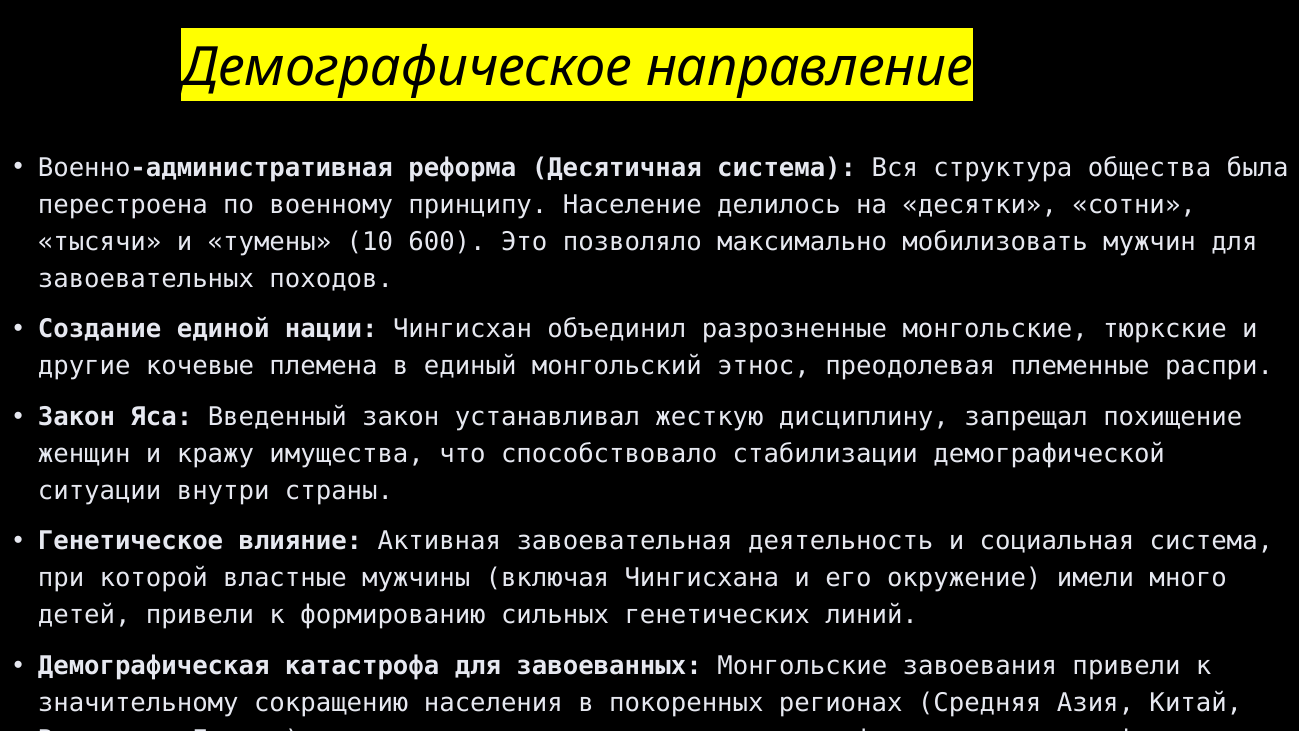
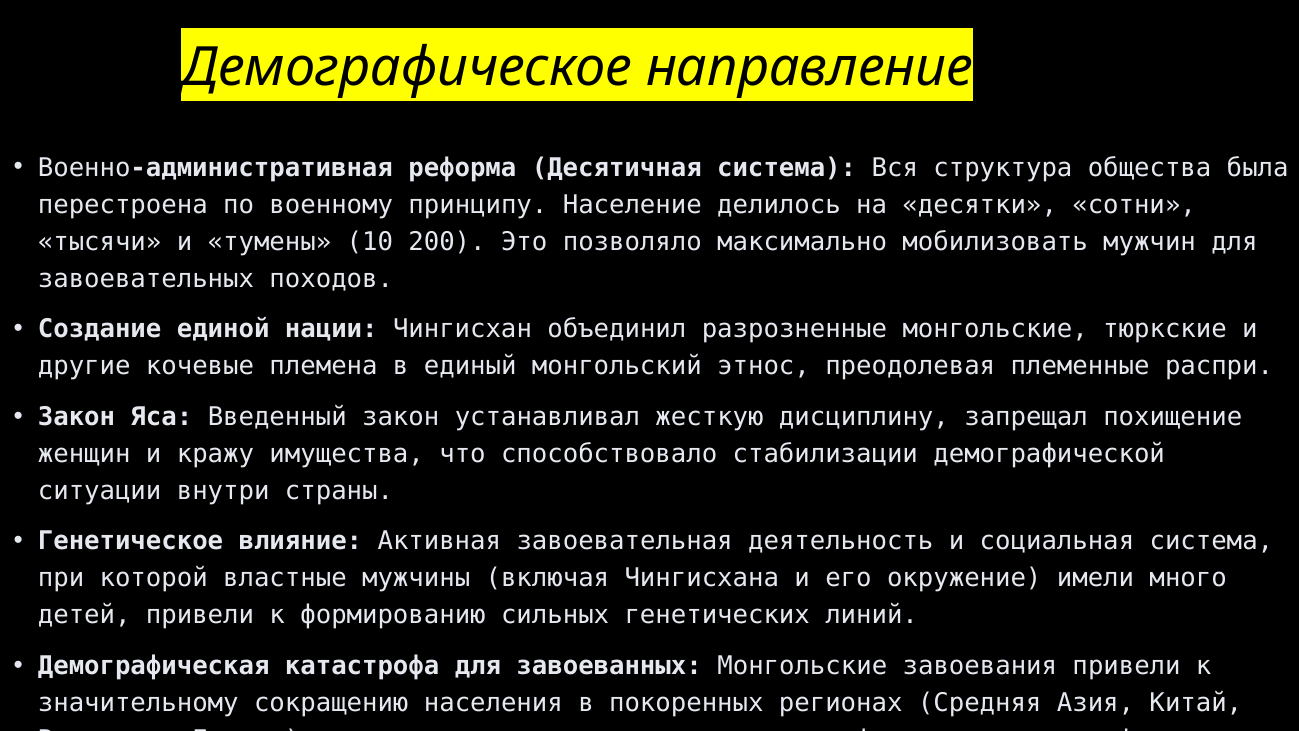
600: 600 -> 200 (447, 242)
